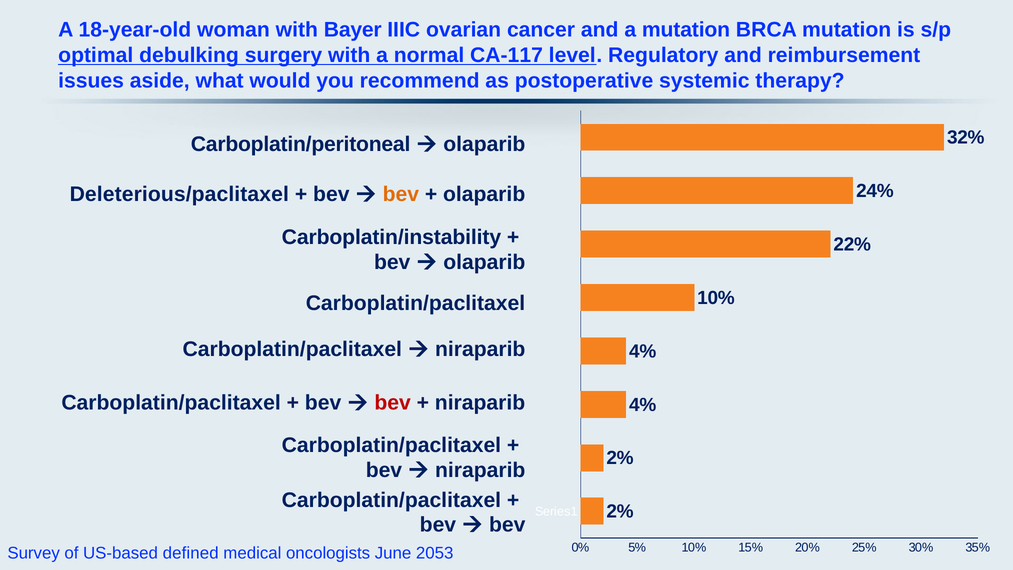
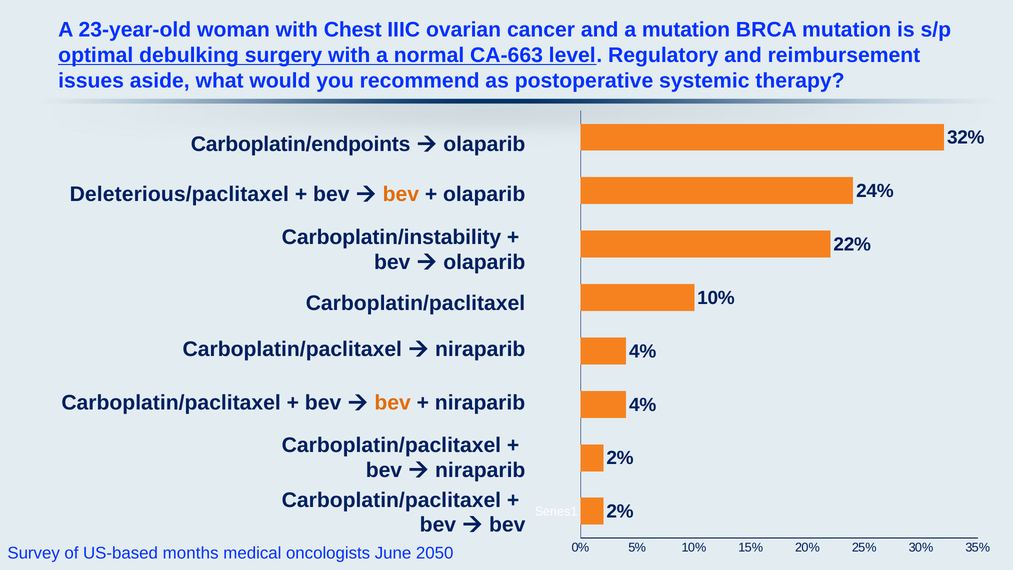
18-year-old: 18-year-old -> 23-year-old (135, 30)
Bayer: Bayer -> Chest (353, 30)
CA-117: CA-117 -> CA-663 (506, 55)
Carboplatin/peritoneal: Carboplatin/peritoneal -> Carboplatin/endpoints (301, 144)
bev colour: red -> orange (393, 403)
defined: defined -> months (191, 553)
2053: 2053 -> 2050 (435, 553)
